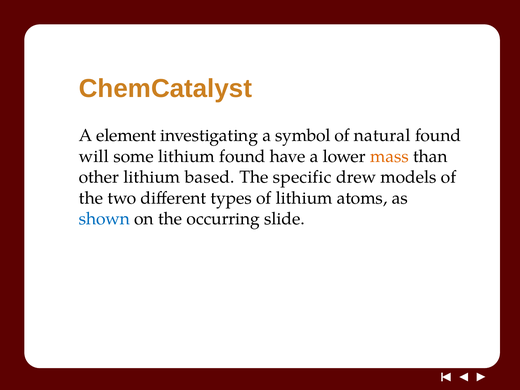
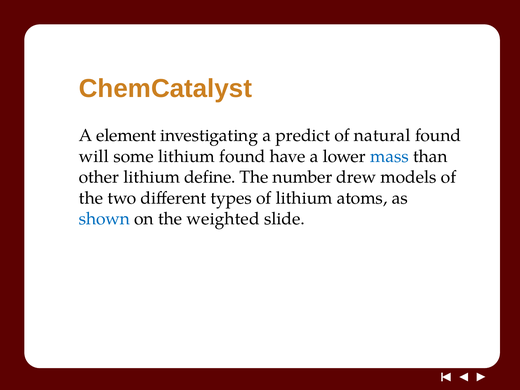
symbol: symbol -> predict (303, 136)
mass colour: orange -> blue (389, 156)
based: based -> define (210, 177)
specific: specific -> number (302, 177)
occurring: occurring -> weighted (223, 219)
